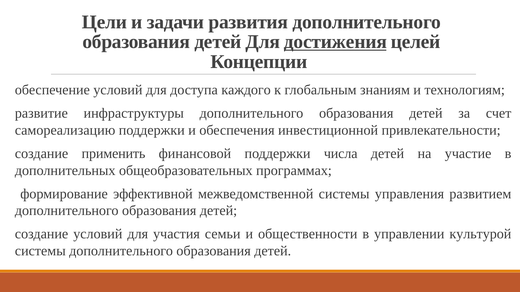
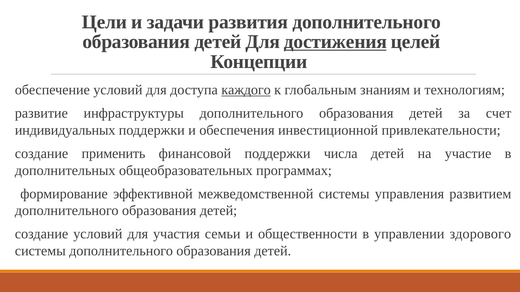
каждого underline: none -> present (246, 90)
самореализацию: самореализацию -> индивидуальных (65, 130)
культурой: культурой -> здорового (480, 234)
